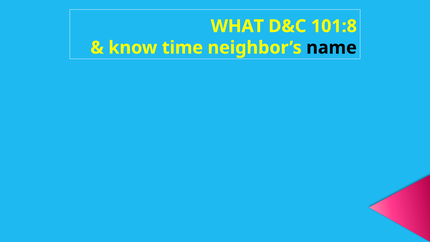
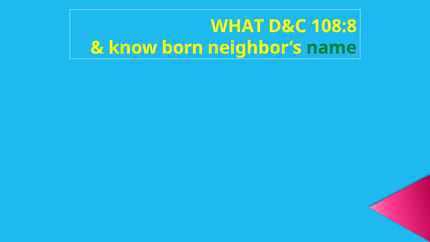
101:8: 101:8 -> 108:8 (334, 26)
time: time -> born (182, 48)
name colour: black -> green (332, 48)
